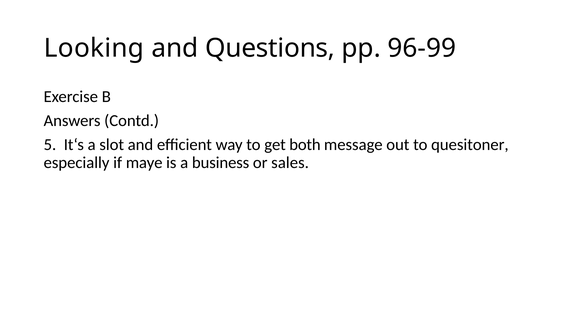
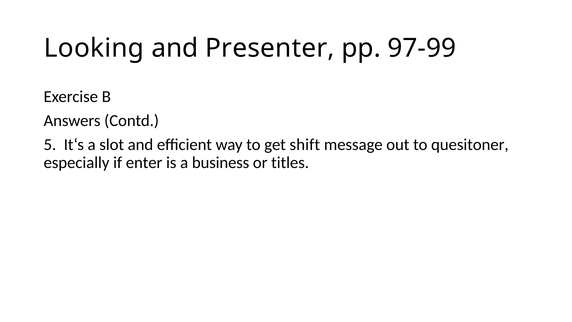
Questions: Questions -> Presenter (270, 48)
96-99: 96-99 -> 97-99 (422, 48)
both: both -> shift (305, 145)
maye: maye -> enter (144, 163)
sales: sales -> titles (290, 163)
